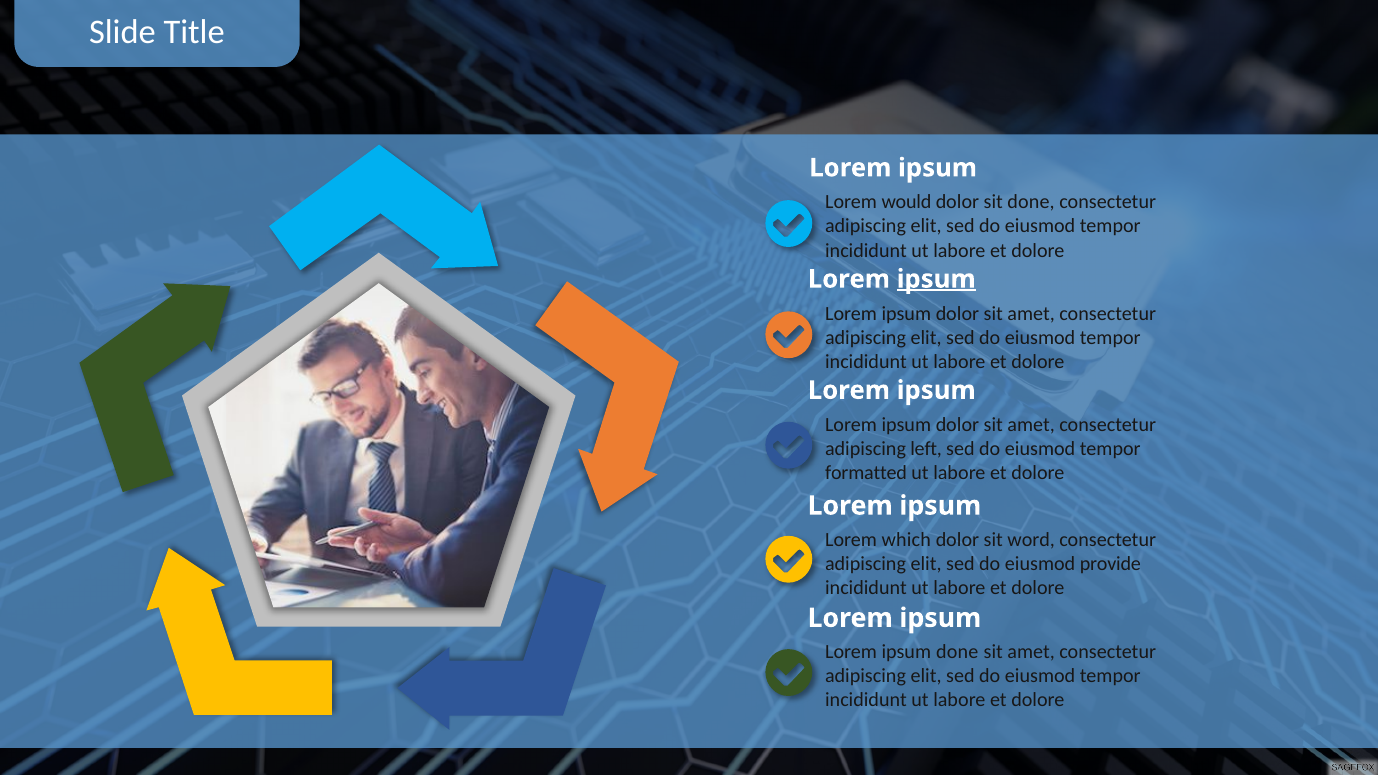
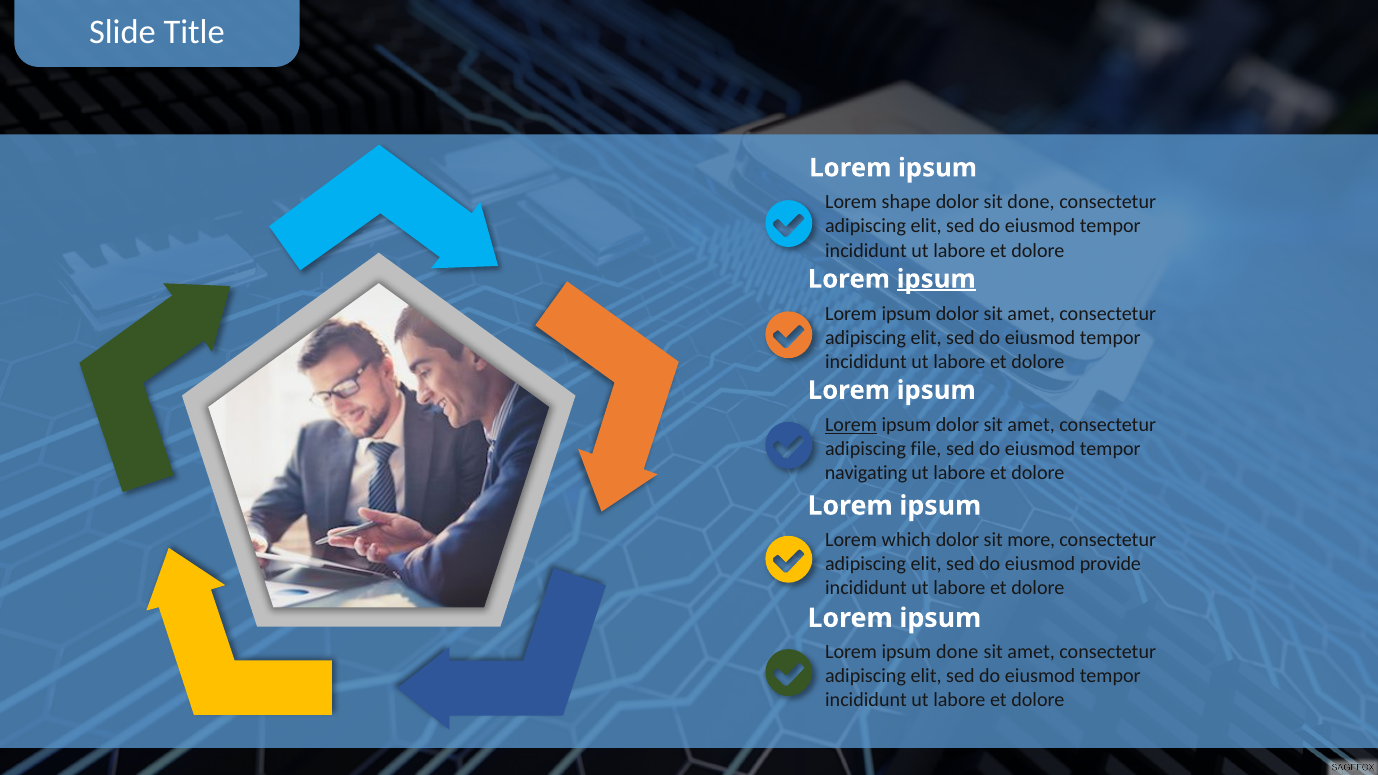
would: would -> shape (906, 202)
Lorem underline: none -> present (851, 425)
left: left -> file (926, 449)
formatted: formatted -> navigating (866, 473)
word: word -> more (1031, 540)
